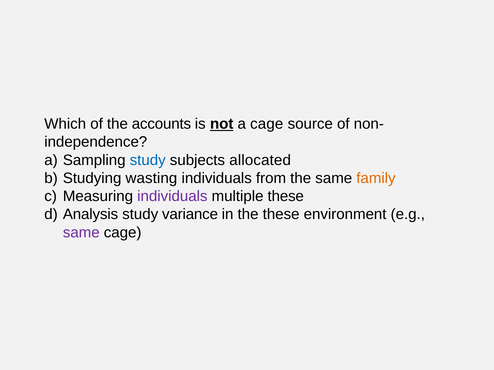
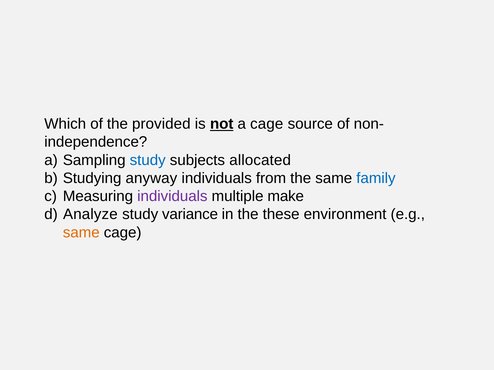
accounts: accounts -> provided (161, 124)
wasting: wasting -> anyway (151, 178)
family colour: orange -> blue (376, 178)
multiple these: these -> make (286, 196)
Analysis: Analysis -> Analyze (90, 215)
same colour: purple -> orange (81, 233)
